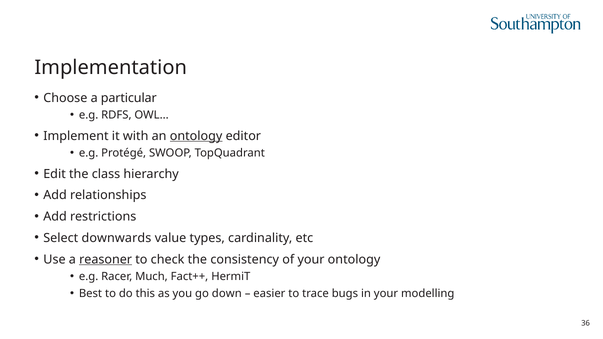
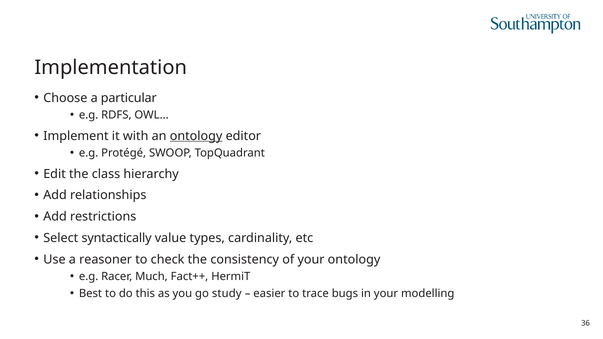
downwards: downwards -> syntactically (117, 238)
reasoner underline: present -> none (106, 260)
down: down -> study (227, 294)
